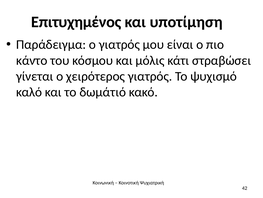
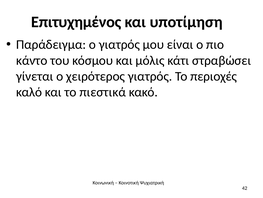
ψυχισμό: ψυχισμό -> περιοχές (214, 76)
δωμάτιό: δωμάτιό -> πιεστικά (103, 92)
